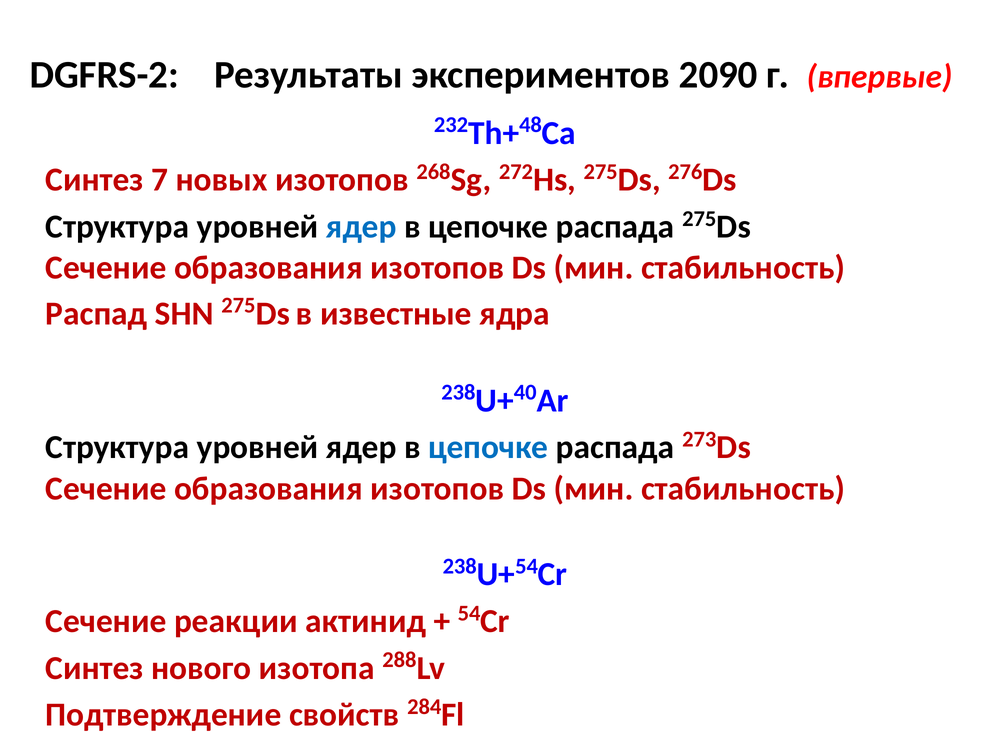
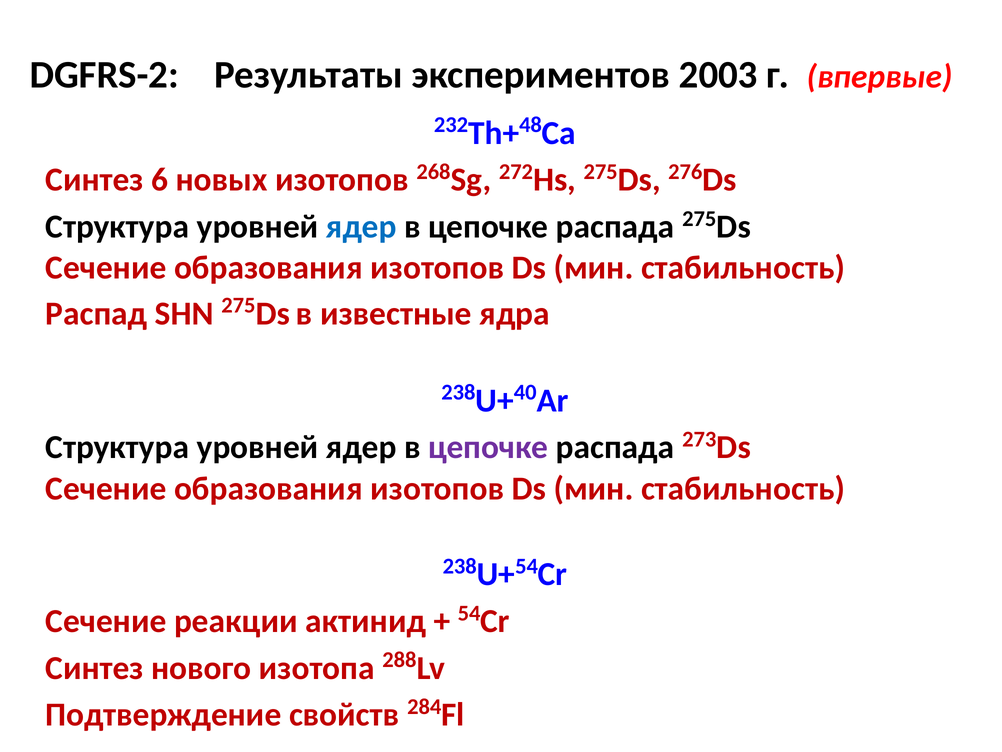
2090: 2090 -> 2003 (718, 75)
7: 7 -> 6 (160, 180)
цепочке colour: blue -> purple (488, 447)
